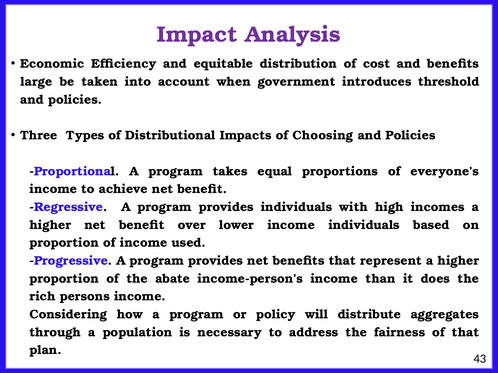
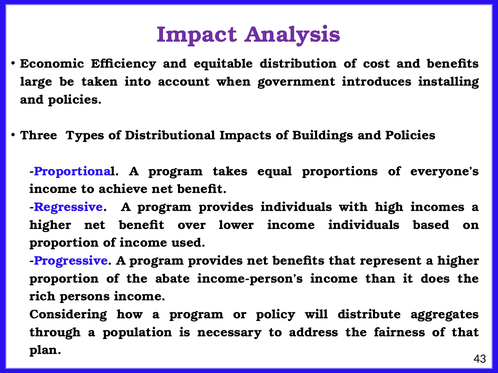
threshold: threshold -> installing (449, 82)
Choosing: Choosing -> Buildings (323, 136)
